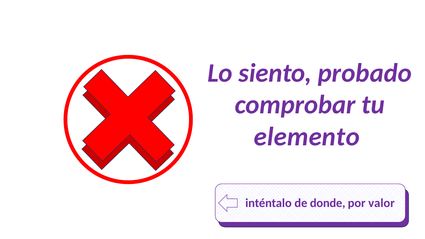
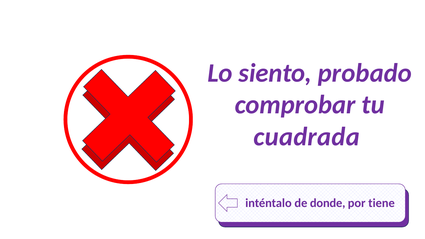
elemento: elemento -> cuadrada (307, 137)
valor: valor -> tiene (382, 203)
